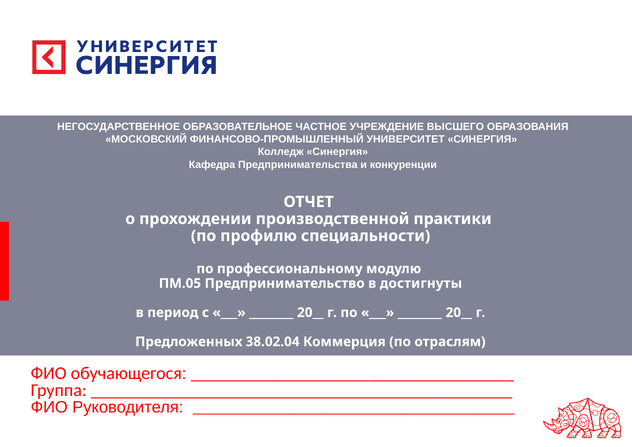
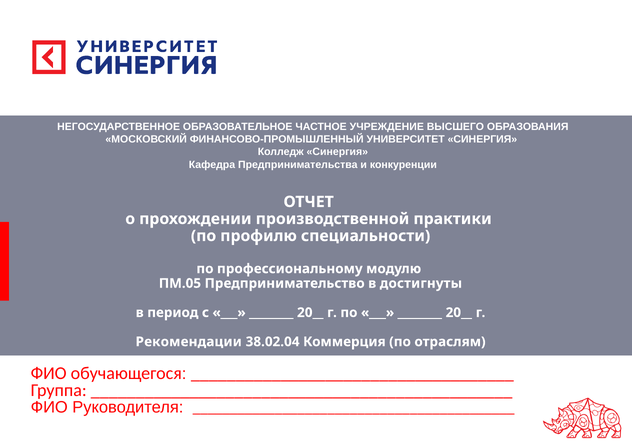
Предложенных: Предложенных -> Рекомендации (189, 342)
